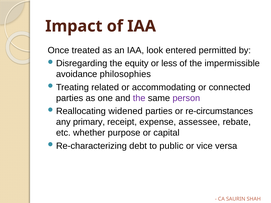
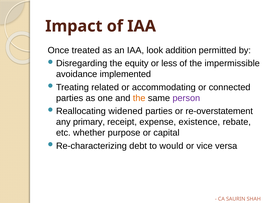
entered: entered -> addition (181, 50)
philosophies: philosophies -> implemented (125, 74)
the colour: purple -> orange (139, 98)
re-circumstances: re-circumstances -> re-overstatement (219, 111)
assessee: assessee -> existence (199, 122)
public: public -> would (171, 146)
